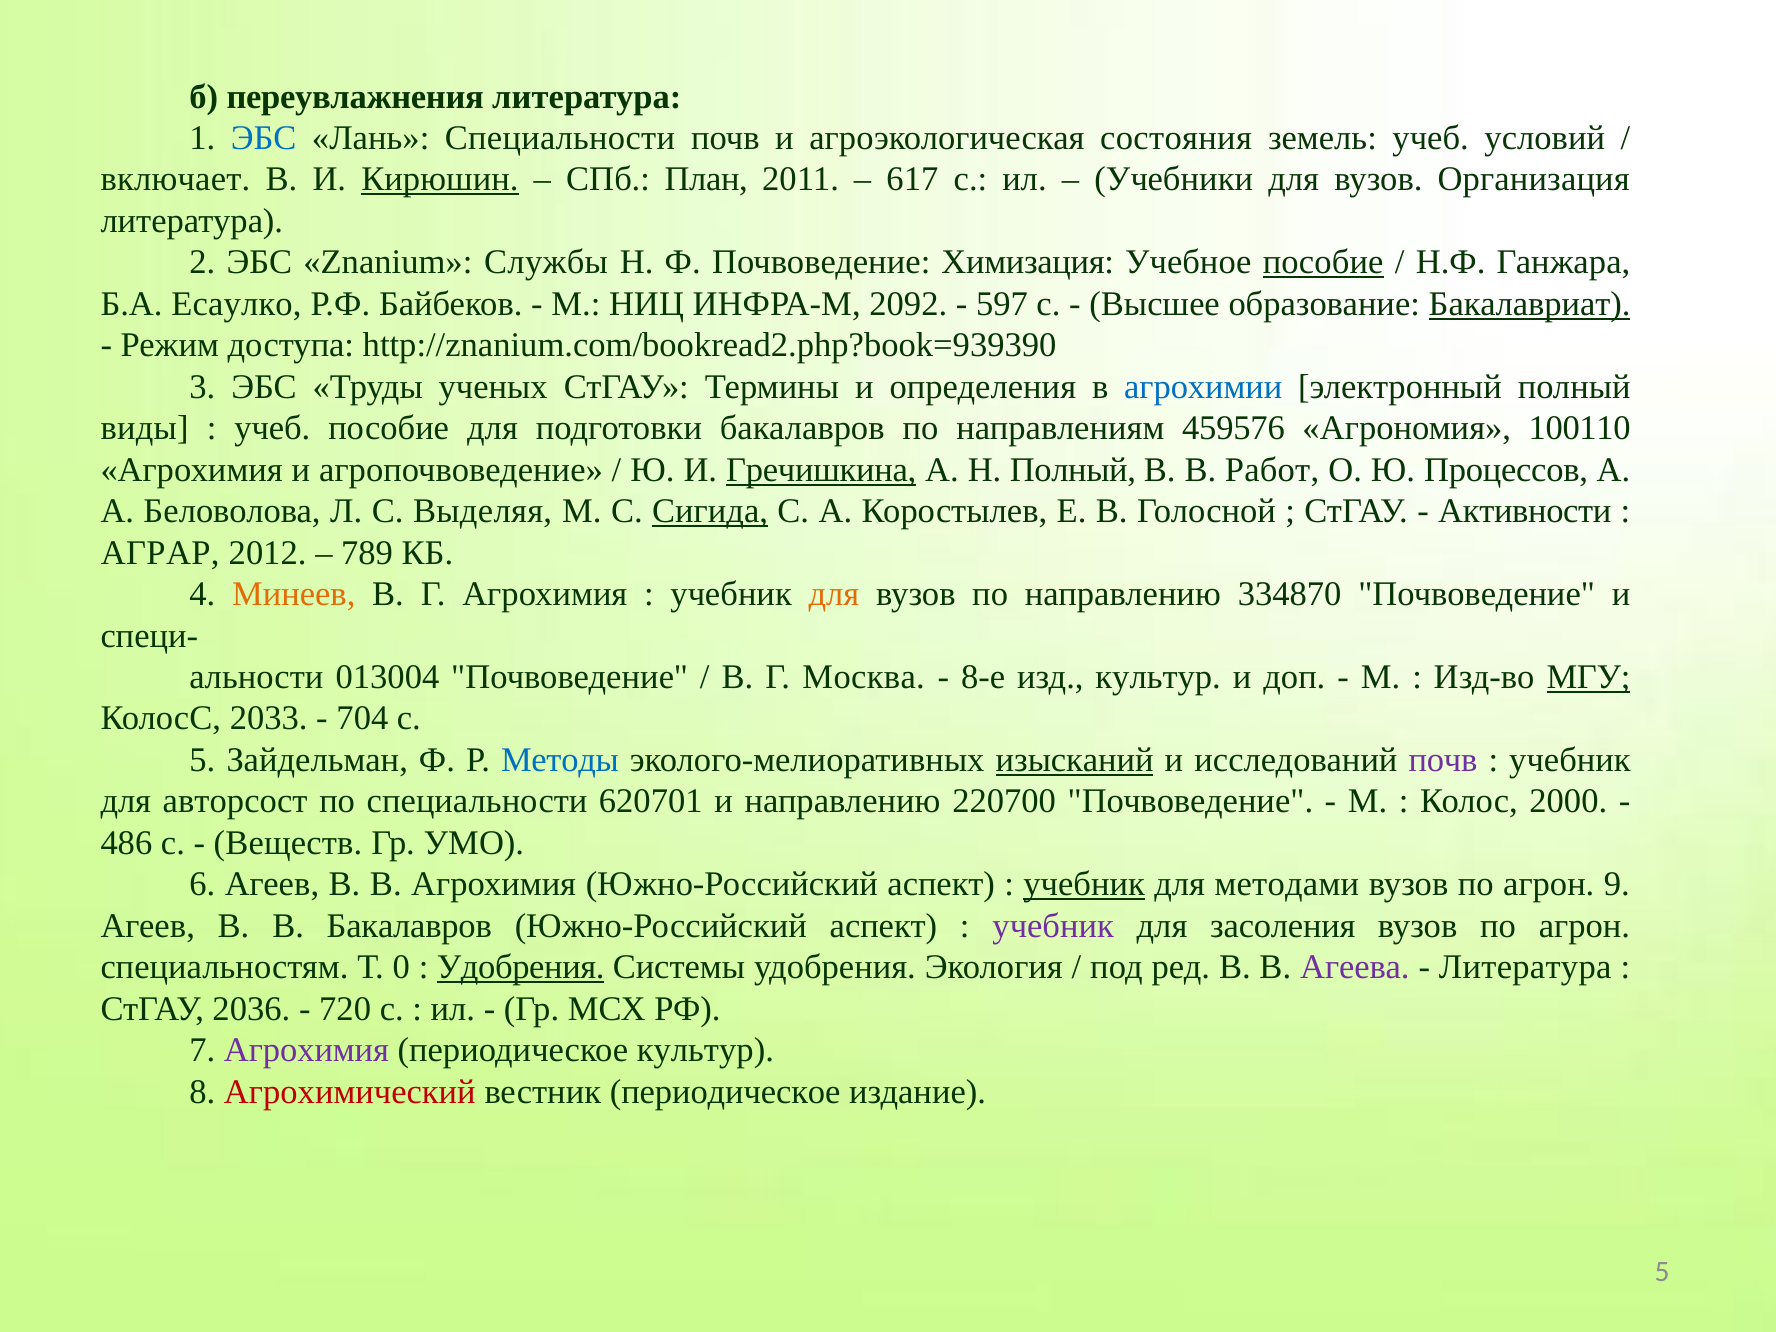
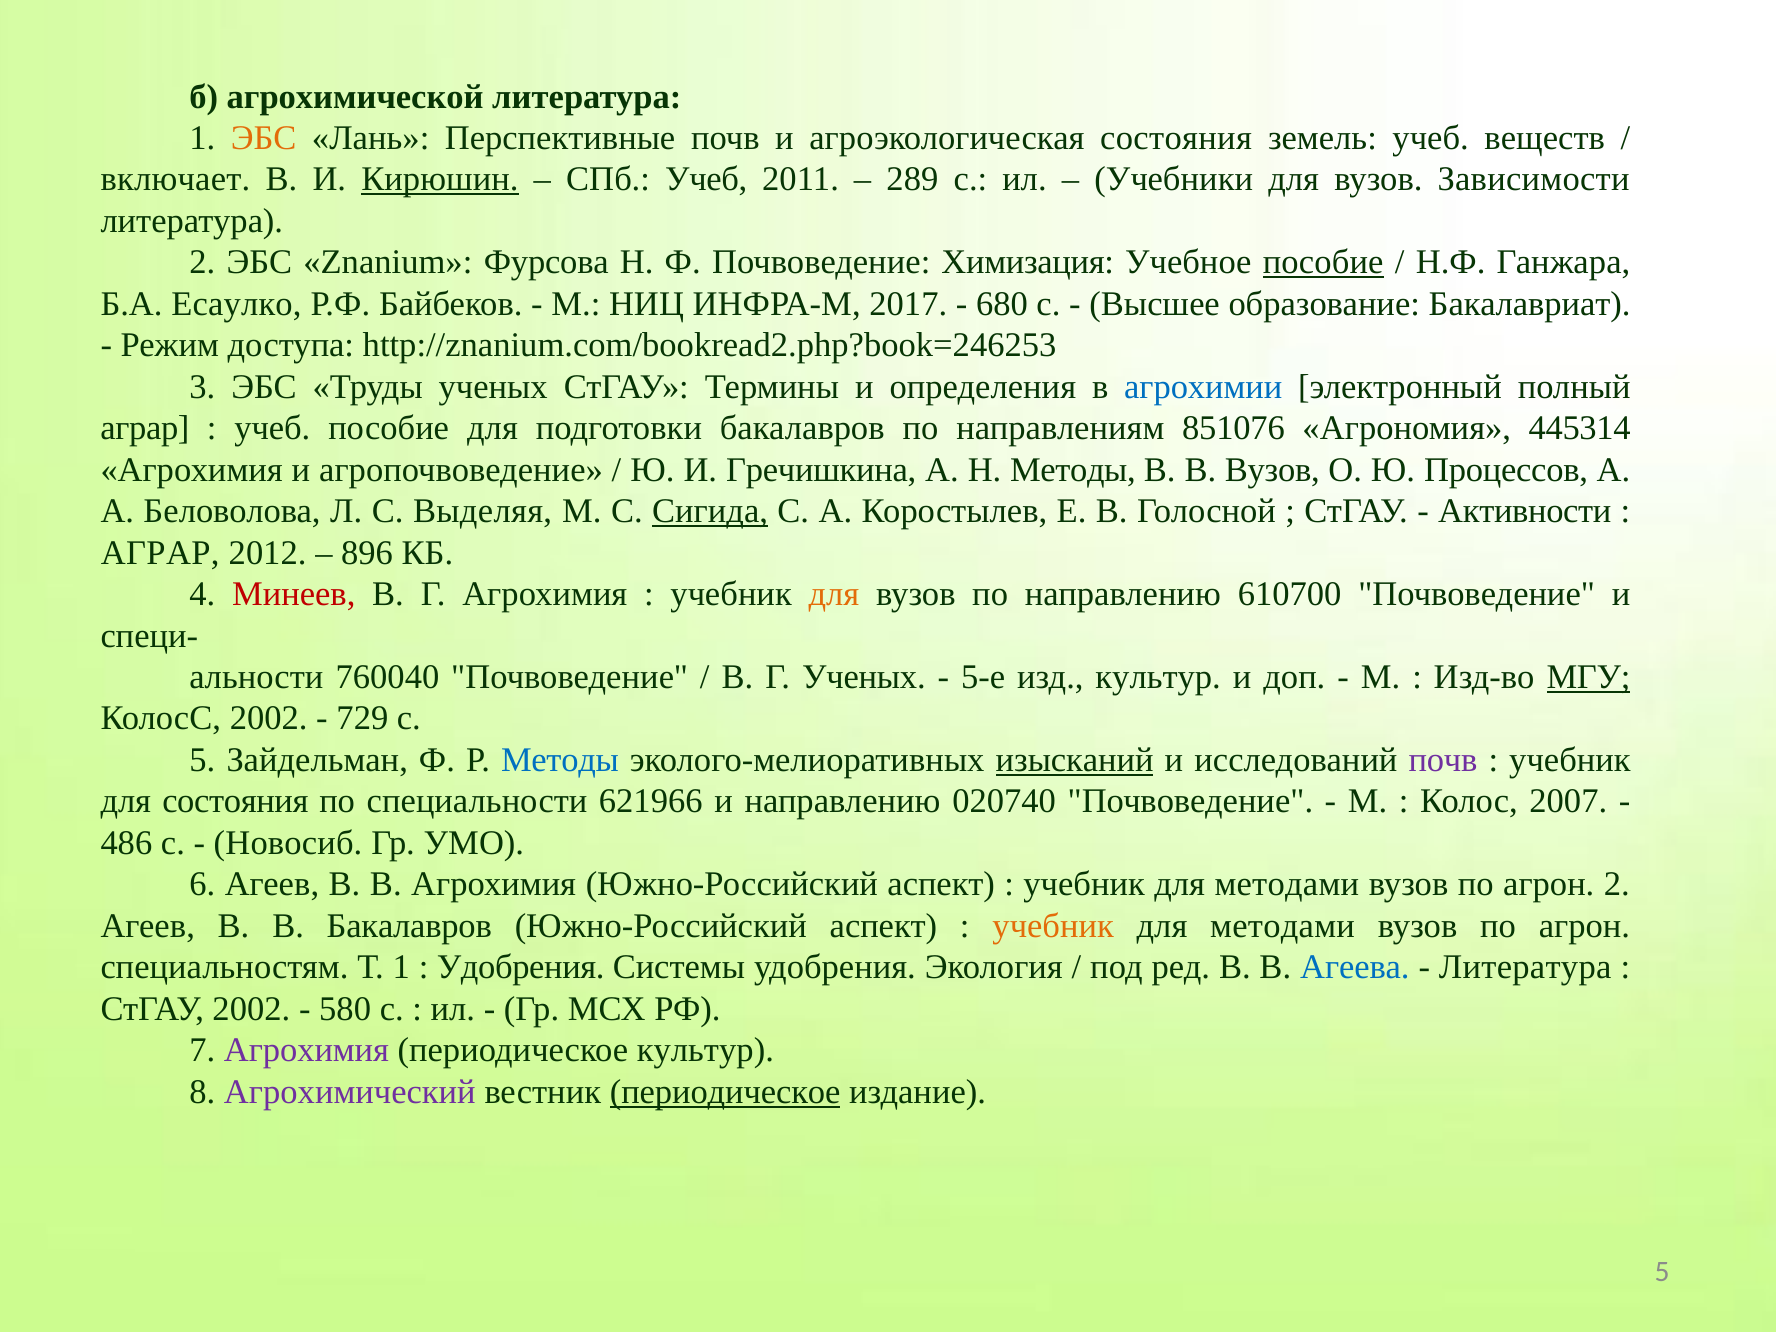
переувлажнения: переувлажнения -> агрохимической (355, 97)
ЭБС colour: blue -> orange (264, 138)
Лань Специальности: Специальности -> Перспективные (560, 138)
условий: условий -> веществ (1545, 138)
СПб План: План -> Учеб (706, 180)
617: 617 -> 289 (912, 180)
Организация: Организация -> Зависимости (1534, 180)
Службы: Службы -> Фурсова (546, 262)
2092: 2092 -> 2017 (908, 304)
597: 597 -> 680 (1002, 304)
Бакалавриат underline: present -> none (1530, 304)
http://znanium.com/bookread2.php?book=939390: http://znanium.com/bookread2.php?book=939390 -> http://znanium.com/bookread2.php?book=246253 (710, 345)
виды: виды -> аграр (145, 428)
459576: 459576 -> 851076 (1233, 428)
100110: 100110 -> 445314 (1580, 428)
Гречишкина underline: present -> none (821, 470)
Н Полный: Полный -> Методы (1073, 470)
В Работ: Работ -> Вузов (1272, 470)
789: 789 -> 896 (367, 553)
Минеев colour: orange -> red (294, 594)
334870: 334870 -> 610700 (1290, 594)
013004: 013004 -> 760040 (387, 677)
Г Москва: Москва -> Ученых (864, 677)
8-е: 8-е -> 5-е (983, 677)
КолосС 2033: 2033 -> 2002 (269, 719)
704: 704 -> 729 (362, 719)
для авторсост: авторсост -> состояния (235, 802)
620701: 620701 -> 621966 (651, 802)
220700: 220700 -> 020740 (1004, 802)
2000: 2000 -> 2007 (1568, 802)
Веществ: Веществ -> Новосиб (288, 843)
учебник underline: present -> none (1084, 884)
агрон 9: 9 -> 2 (1617, 884)
учебник colour: purple -> orange (1053, 926)
засоления: засоления -> методами (1283, 926)
Т 0: 0 -> 1 (401, 967)
Удобрения underline: present -> none (521, 967)
Агеева colour: purple -> blue (1355, 967)
СтГАУ 2036: 2036 -> 2002 (251, 1009)
720: 720 -> 580 (345, 1009)
Агрохимический colour: red -> purple (350, 1092)
периодическое underline: none -> present (725, 1092)
